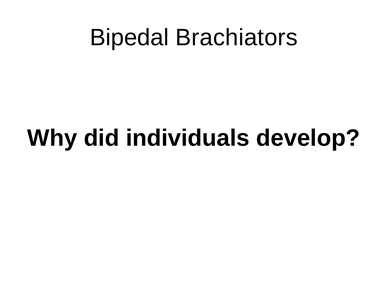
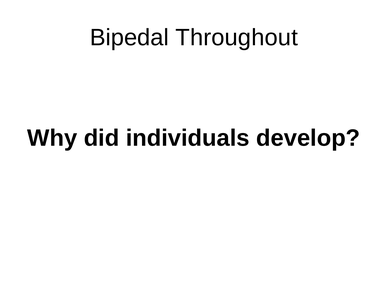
Brachiators: Brachiators -> Throughout (237, 38)
